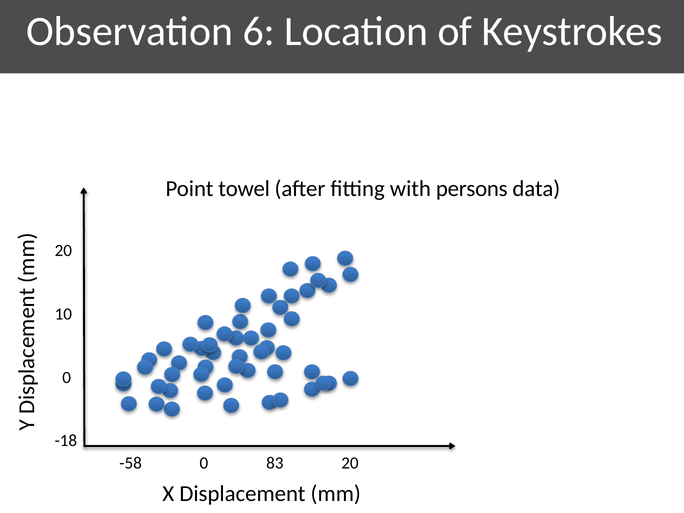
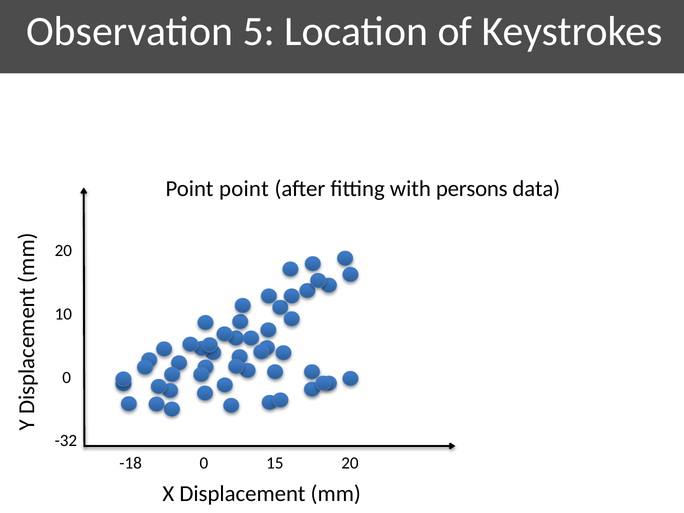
6: 6 -> 5 (259, 31)
Point towel: towel -> point (244, 189)
-18: -18 -> -32 (66, 441)
-58: -58 -> -18 (131, 463)
83: 83 -> 15 (275, 463)
